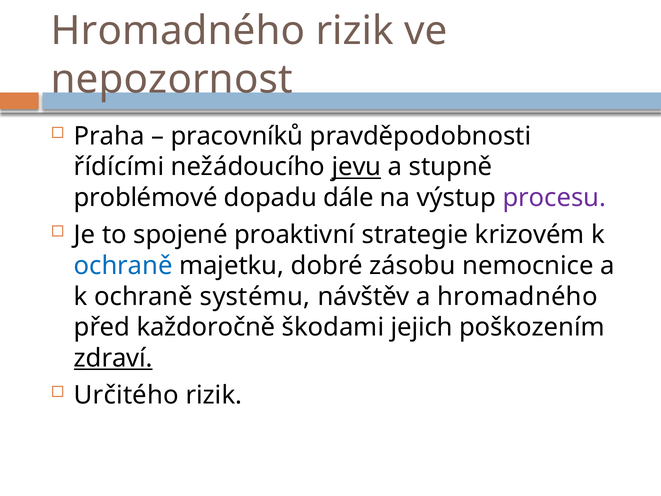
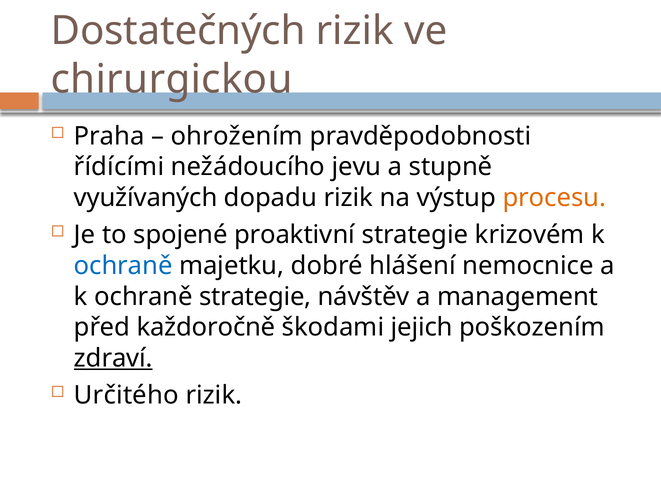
Hromadného: Hromadného -> Dostatečných (178, 31)
nepozornost: nepozornost -> chirurgickou (172, 79)
pracovníků: pracovníků -> ohrožením (237, 136)
jevu underline: present -> none (356, 167)
problémové: problémové -> využívaných (146, 198)
dopadu dále: dále -> rizik (348, 198)
procesu colour: purple -> orange (554, 198)
zásobu: zásobu -> hlášení (412, 266)
ochraně systému: systému -> strategie (255, 296)
a hromadného: hromadného -> management (518, 296)
